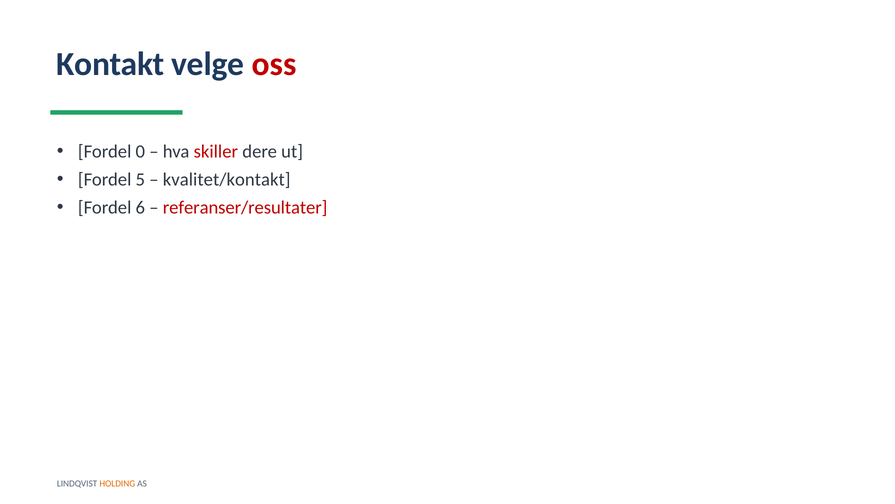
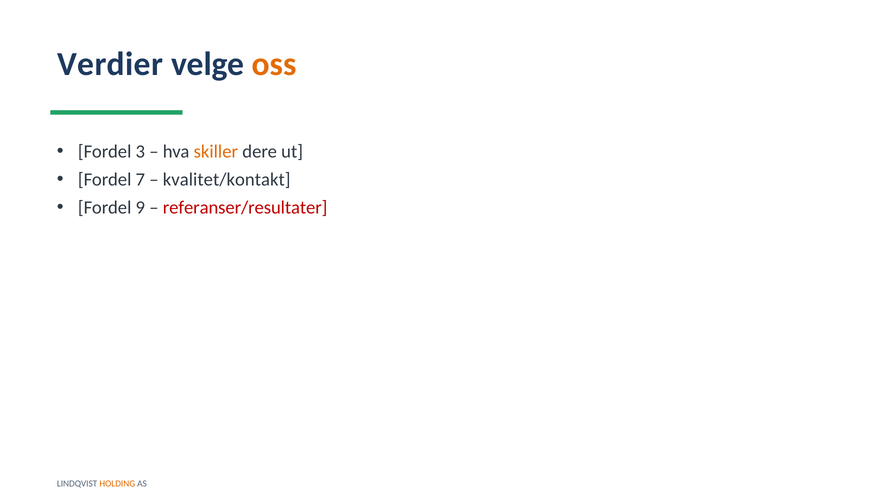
Kontakt: Kontakt -> Verdier (110, 64)
oss colour: red -> orange (274, 64)
0: 0 -> 3 (140, 152)
skiller colour: red -> orange (216, 152)
5: 5 -> 7 (140, 180)
6: 6 -> 9 (140, 208)
